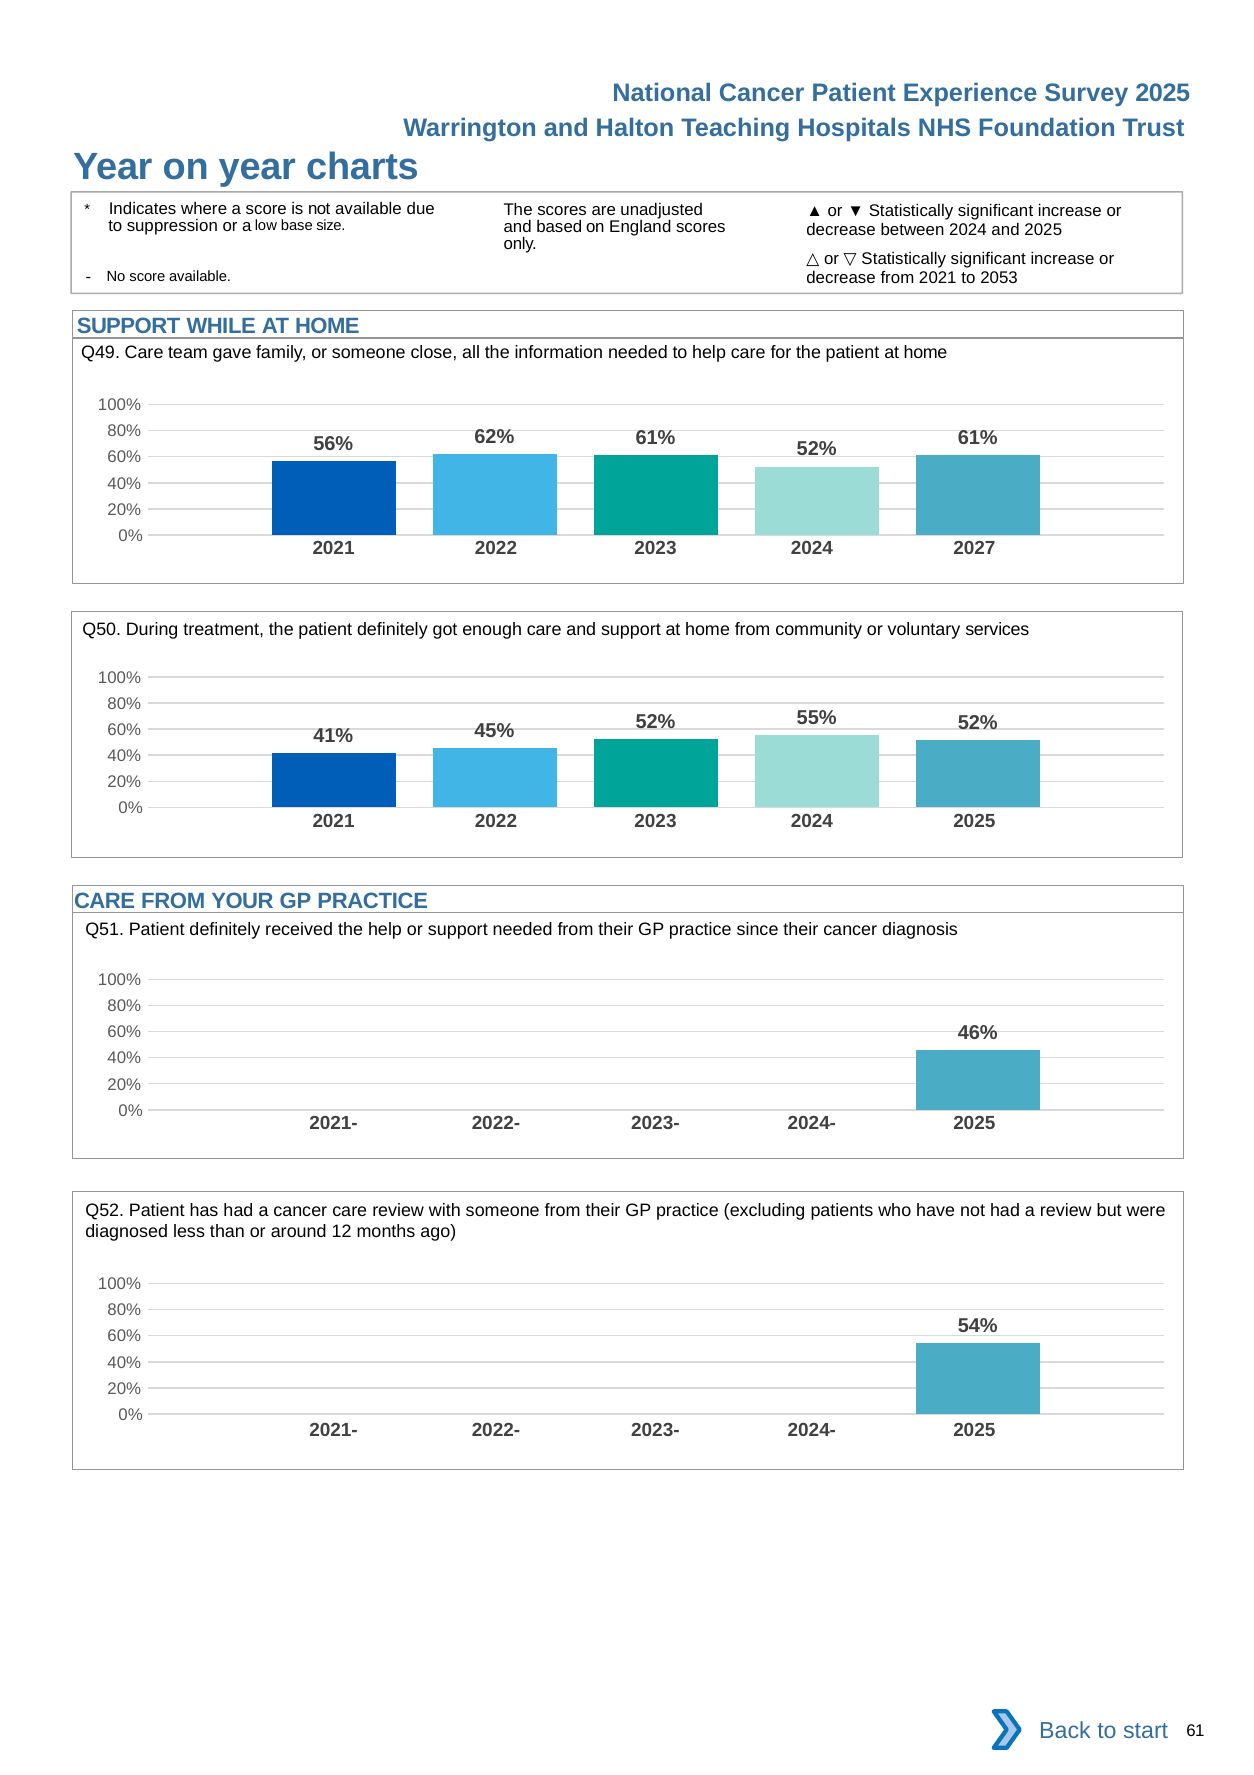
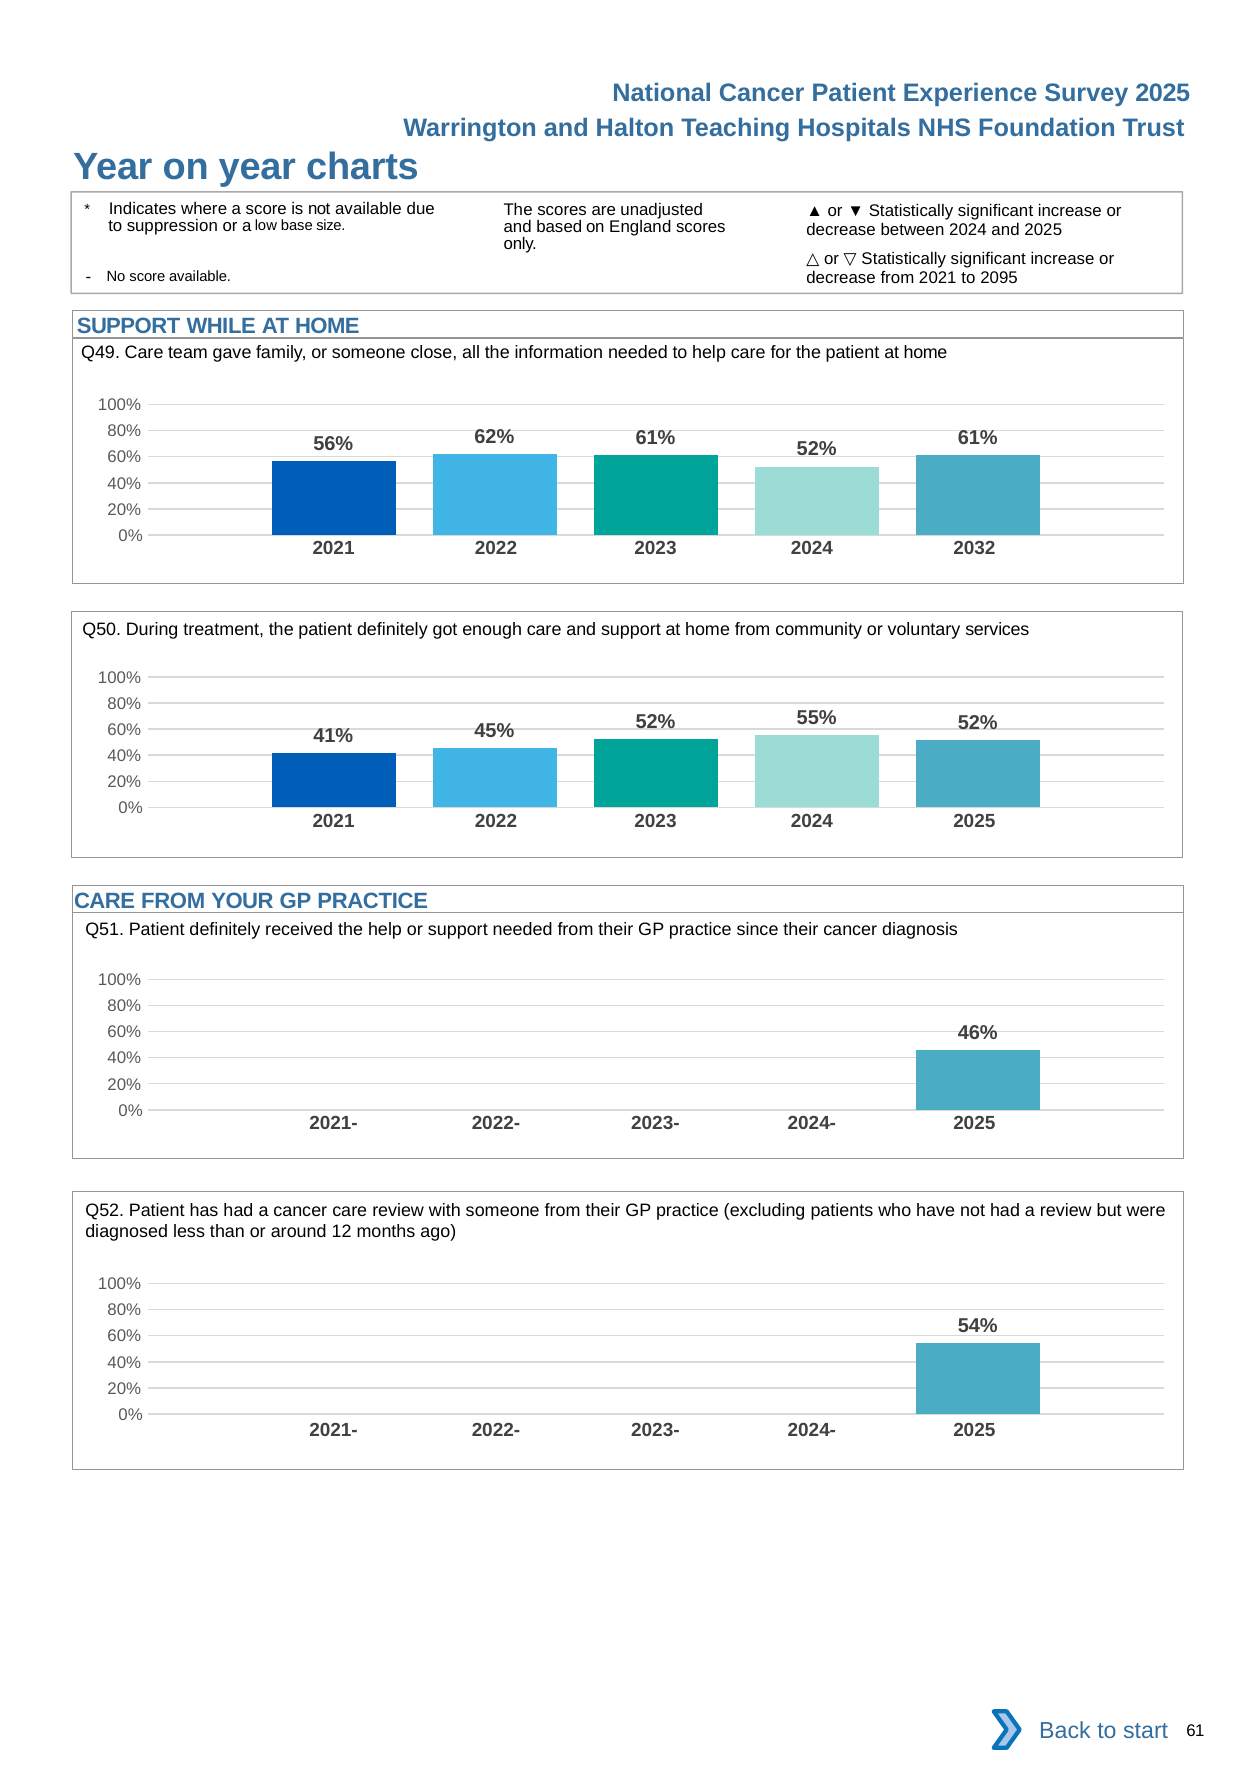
2053: 2053 -> 2095 (999, 278)
2027: 2027 -> 2032 (974, 548)
